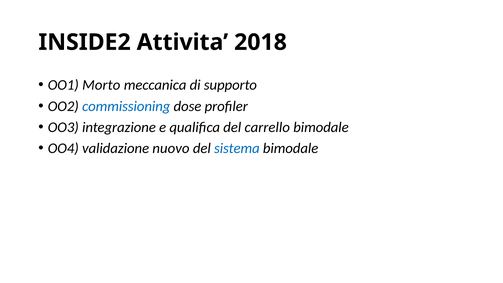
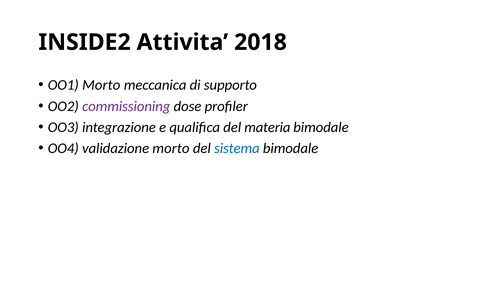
commissioning colour: blue -> purple (126, 106)
carrello: carrello -> materia (267, 127)
validazione nuovo: nuovo -> morto (171, 148)
